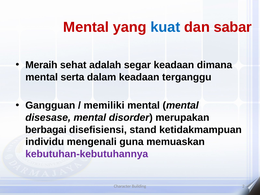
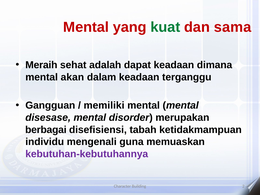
kuat colour: blue -> green (165, 27)
sabar: sabar -> sama (233, 27)
segar: segar -> dapat (137, 65)
serta: serta -> akan (72, 77)
stand: stand -> tabah (143, 130)
